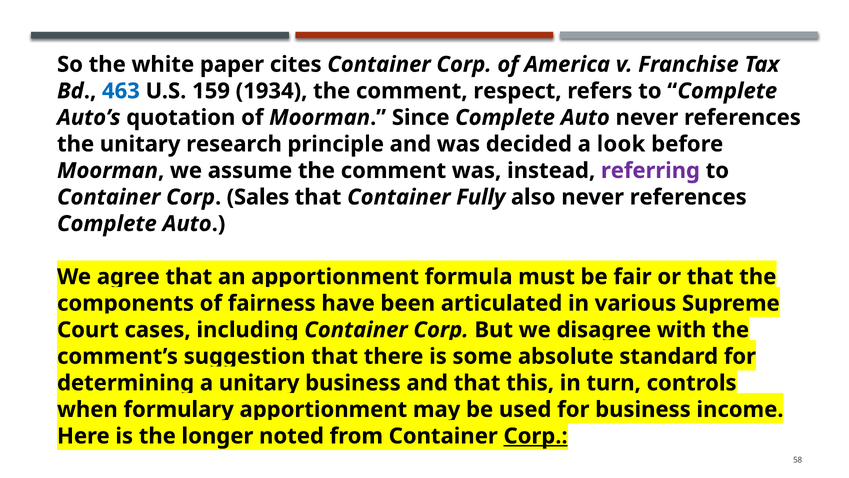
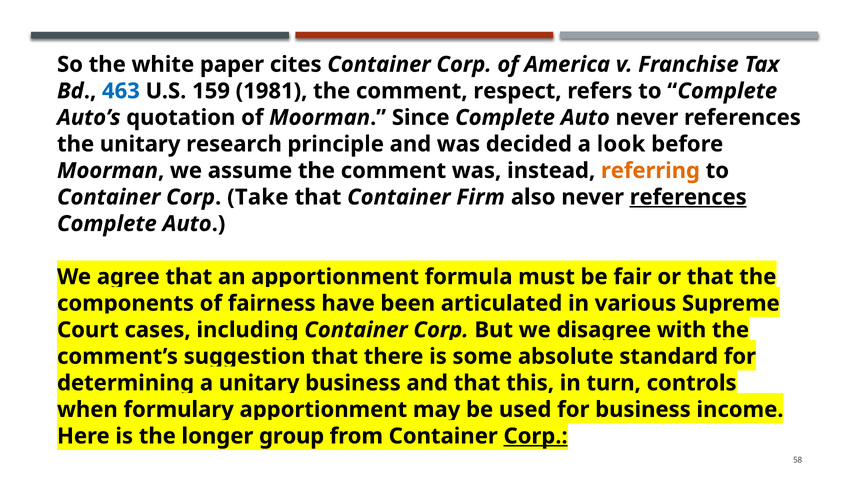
1934: 1934 -> 1981 (272, 91)
referring colour: purple -> orange (650, 170)
Sales: Sales -> Take (258, 197)
Fully: Fully -> Firm (481, 197)
references underline: none -> present (688, 197)
noted: noted -> group (292, 436)
